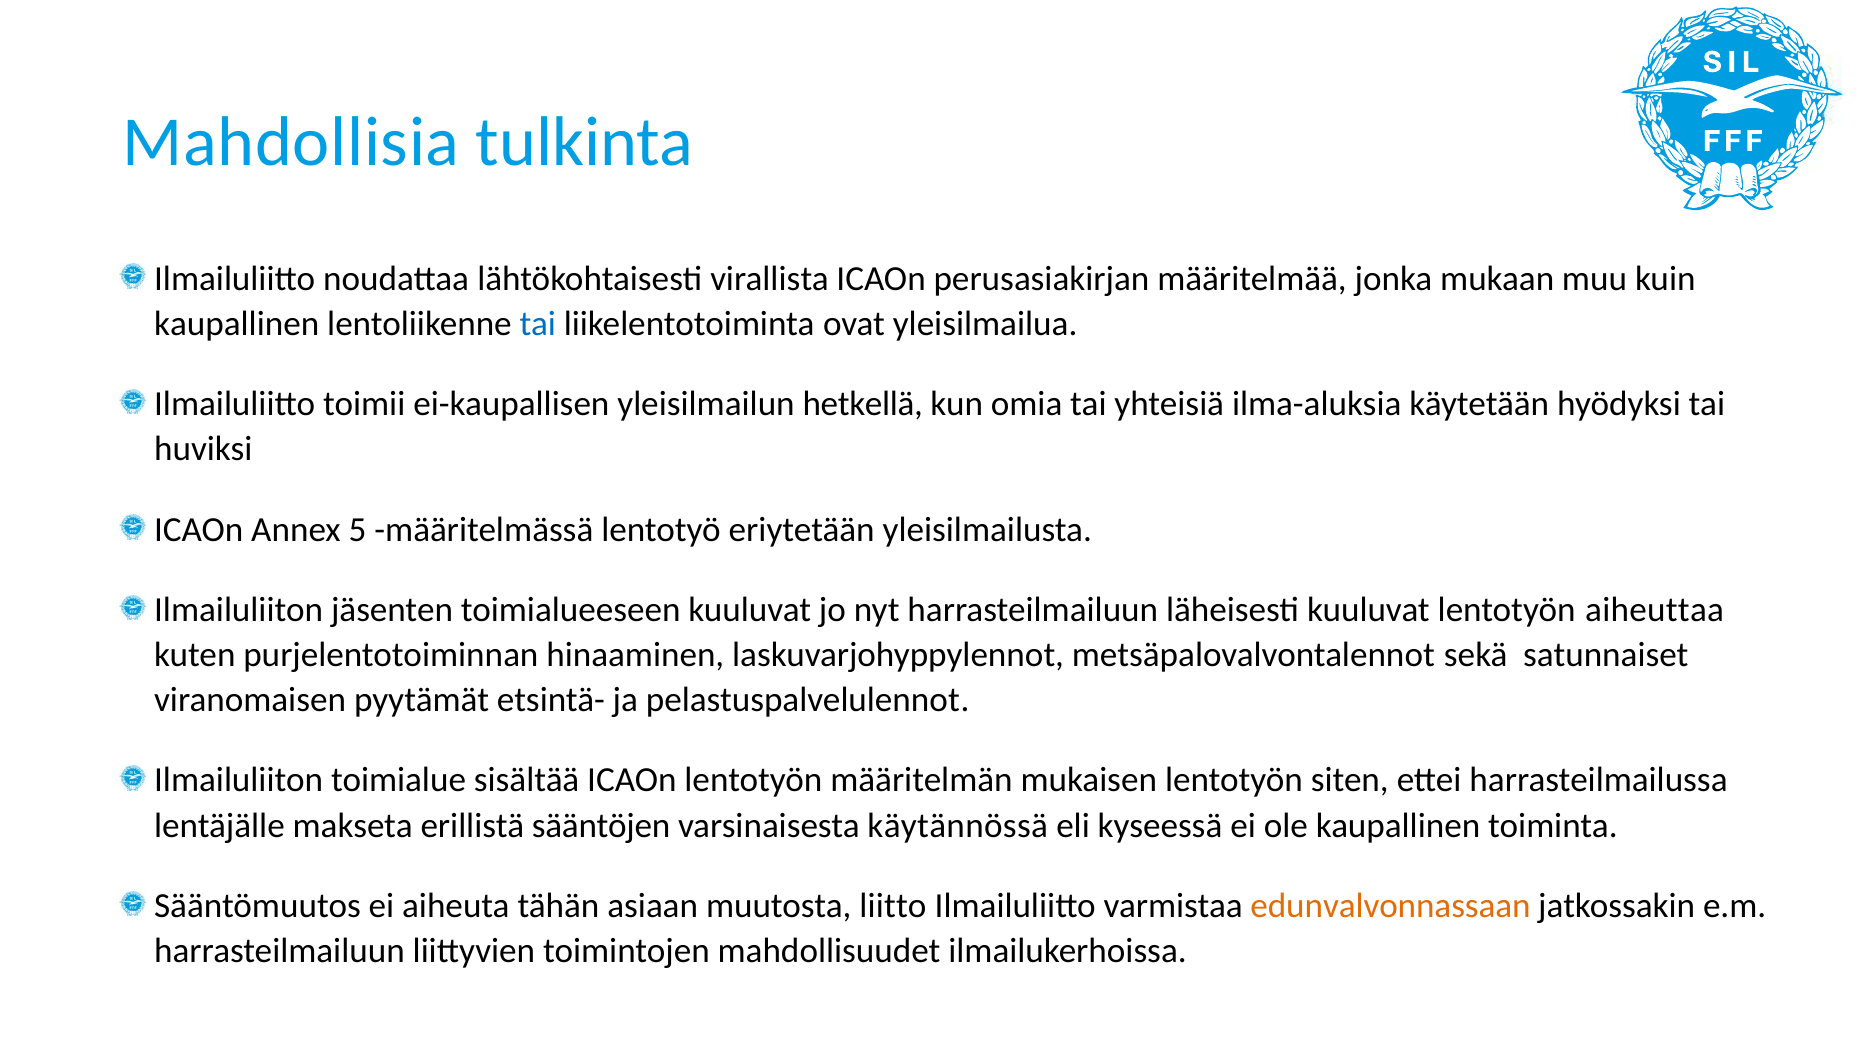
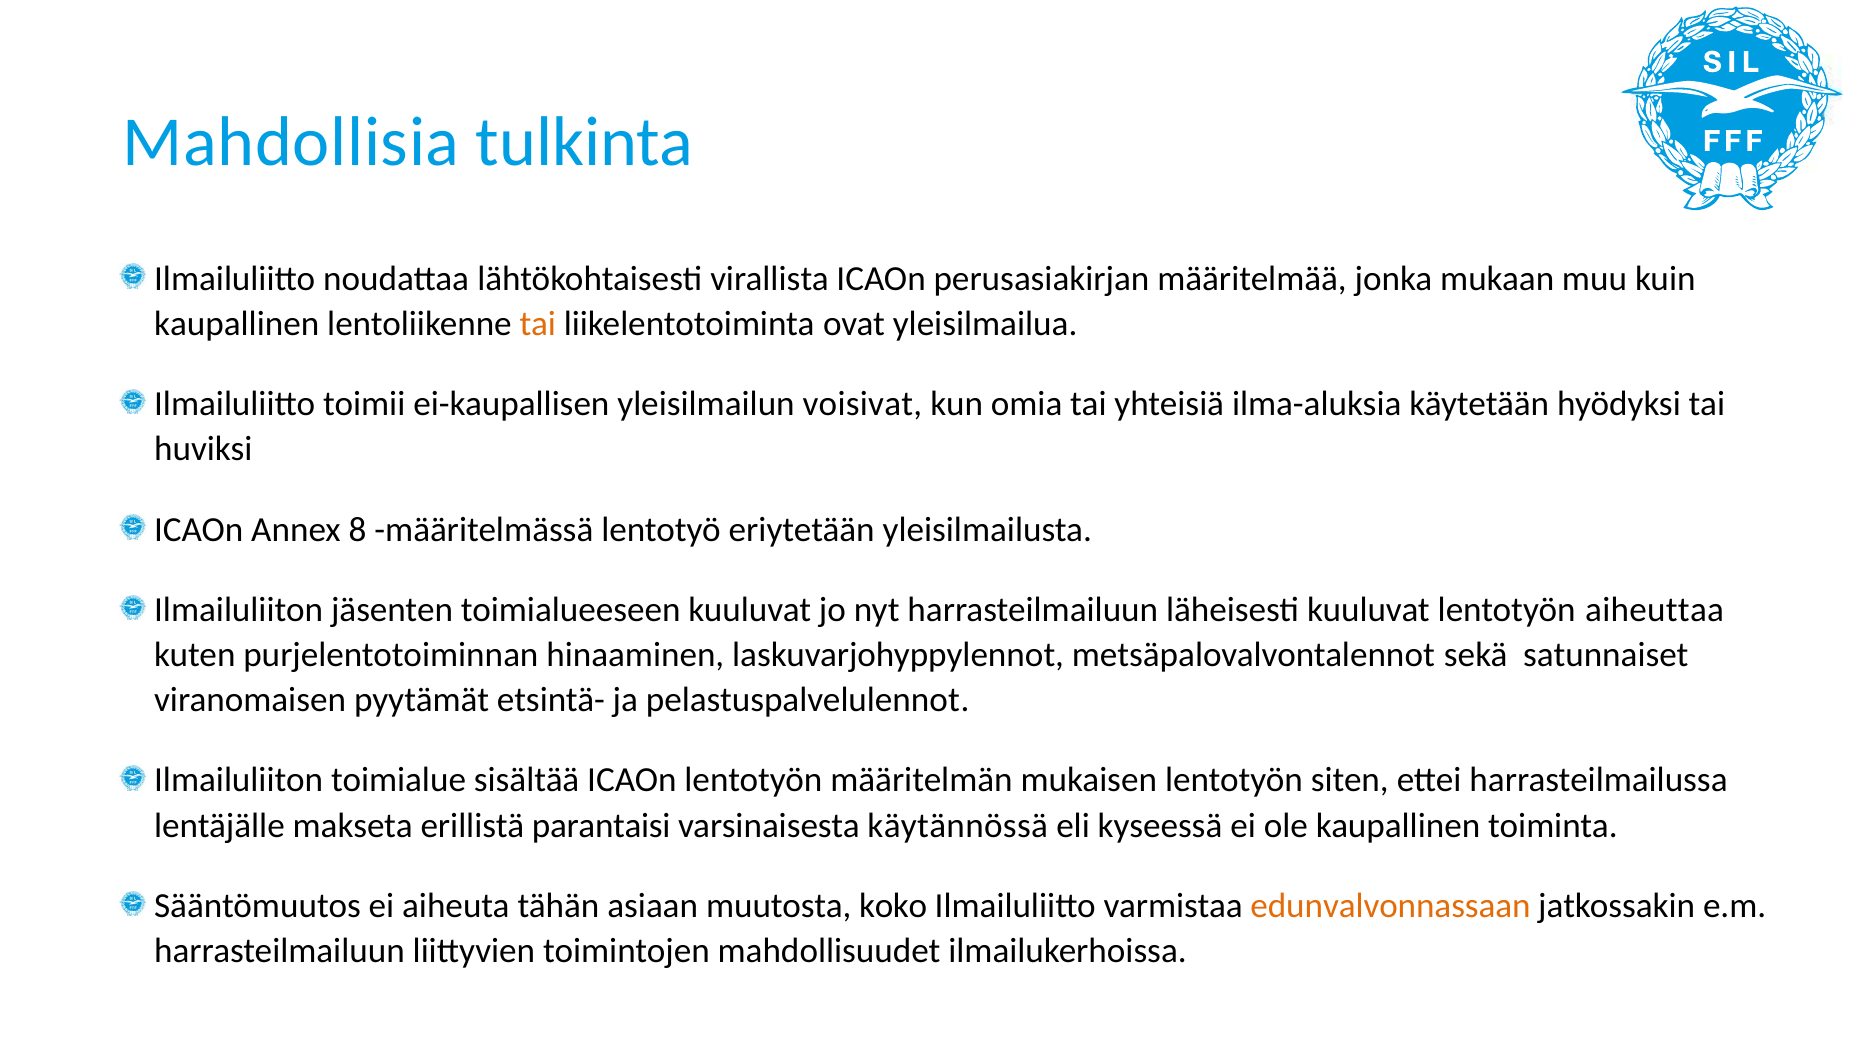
tai colour: blue -> orange (538, 324)
hetkellä: hetkellä -> voisivat (862, 404)
5: 5 -> 8 (358, 530)
sääntöjen: sääntöjen -> parantaisi (601, 826)
liitto: liitto -> koko (893, 906)
